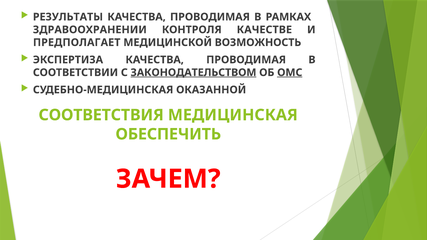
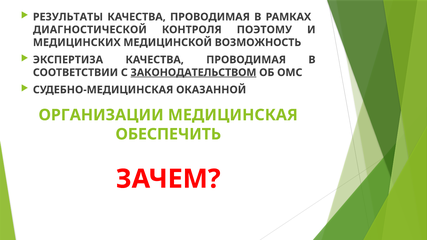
ЗДРАВООХРАНЕНИИ: ЗДРАВООХРАНЕНИИ -> ДИАГНОСТИЧЕСКОЙ (90, 30)
КАЧЕСТВЕ: КАЧЕСТВЕ -> ПОЭТОМУ (264, 30)
ПРЕДПОЛАГАЕТ: ПРЕДПОЛАГАЕТ -> МЕДИЦИНСКИХ (77, 43)
ОМС underline: present -> none (290, 73)
СООТВЕТСТВИЯ: СООТВЕТСТВИЯ -> ОРГАНИЗАЦИИ (101, 115)
